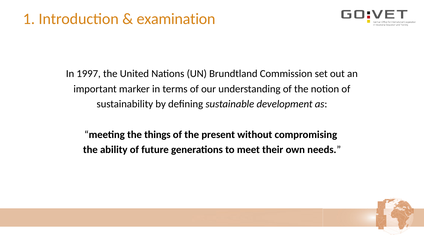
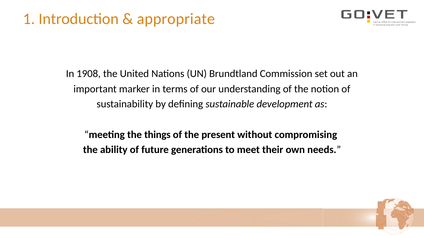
examination: examination -> appropriate (176, 19)
1997: 1997 -> 1908 (89, 74)
